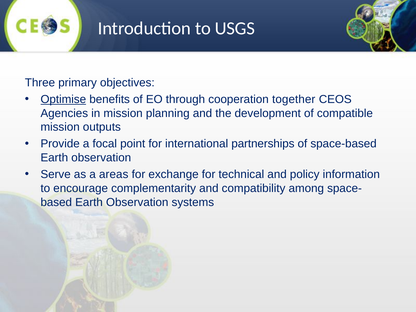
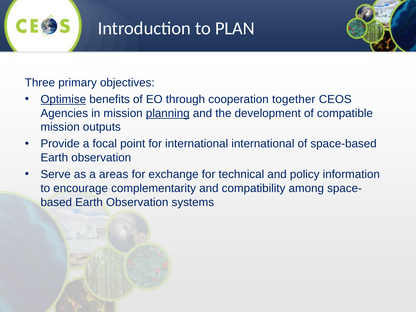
USGS: USGS -> PLAN (235, 28)
planning underline: none -> present (168, 113)
international partnerships: partnerships -> international (263, 144)
